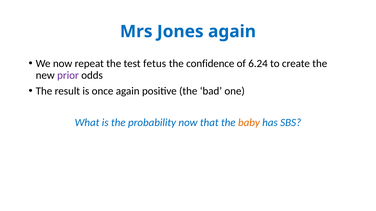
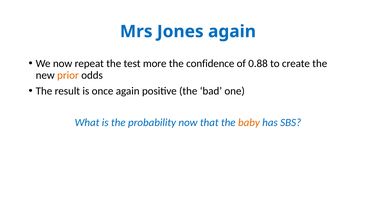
fetus: fetus -> more (155, 64)
6.24: 6.24 -> 0.88 (258, 64)
prior colour: purple -> orange (68, 75)
